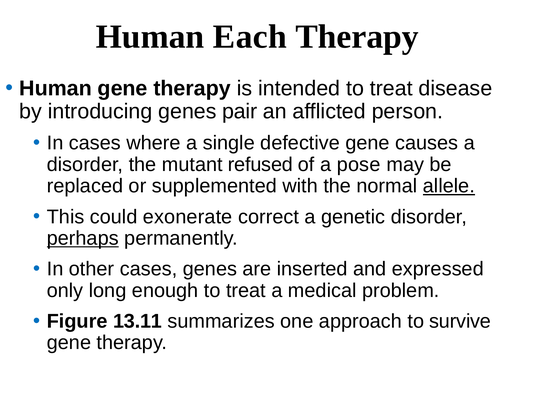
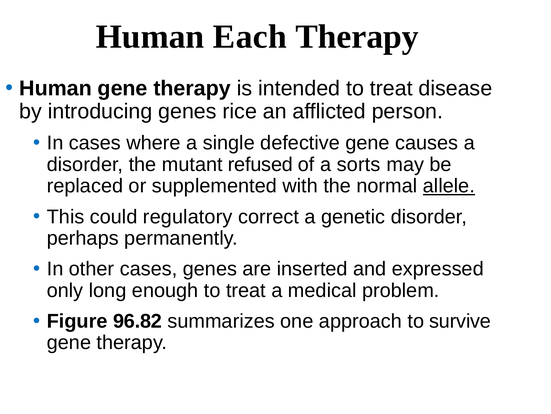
pair: pair -> rice (240, 111)
pose: pose -> sorts (359, 164)
exonerate: exonerate -> regulatory (188, 216)
perhaps underline: present -> none (83, 238)
13.11: 13.11 -> 96.82 (138, 321)
